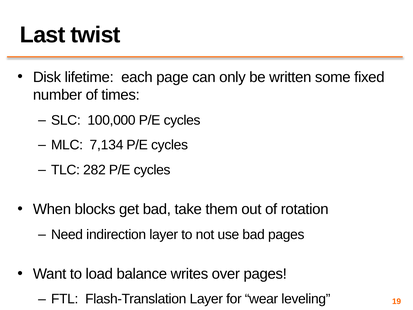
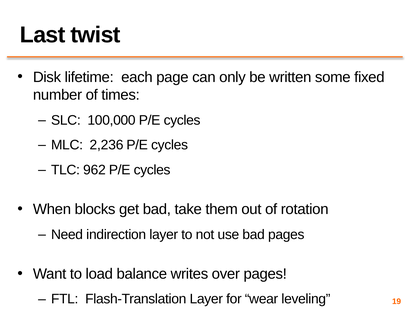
7,134: 7,134 -> 2,236 (106, 145)
282: 282 -> 962 (94, 170)
